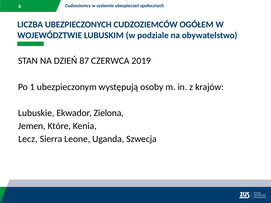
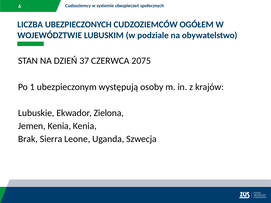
87: 87 -> 37 (84, 61)
2019: 2019 -> 2075 (141, 61)
Jemen Które: Które -> Kenia (59, 126)
Lecz: Lecz -> Brak (28, 139)
